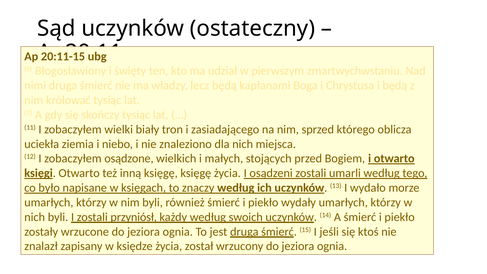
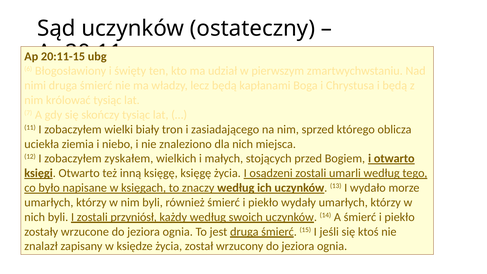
osądzone: osądzone -> zyskałem (129, 159)
